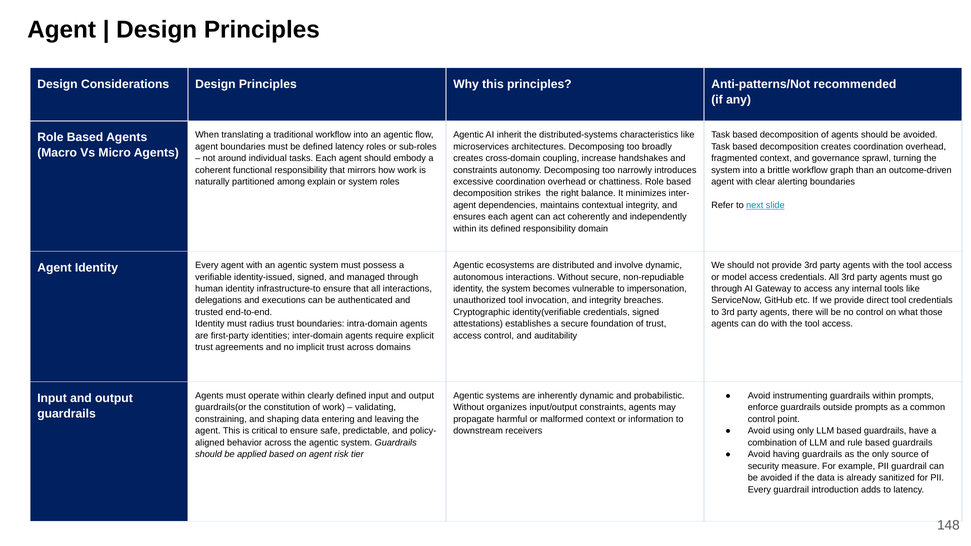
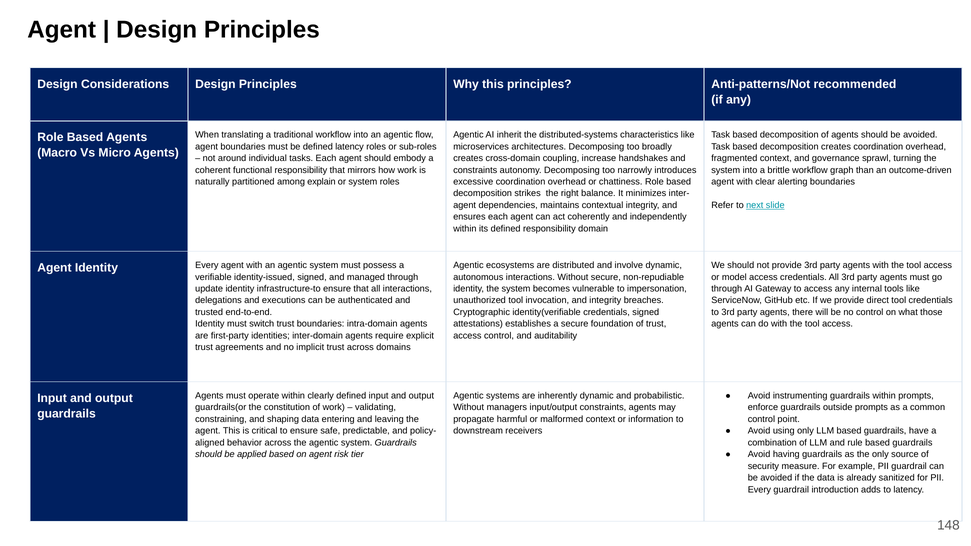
human: human -> update (209, 289)
radius: radius -> switch (262, 324)
organizes: organizes -> managers (507, 408)
